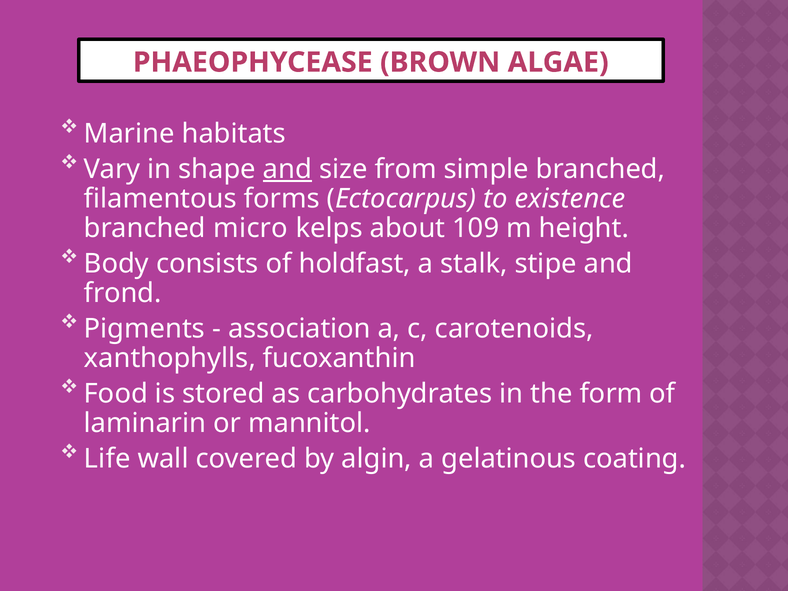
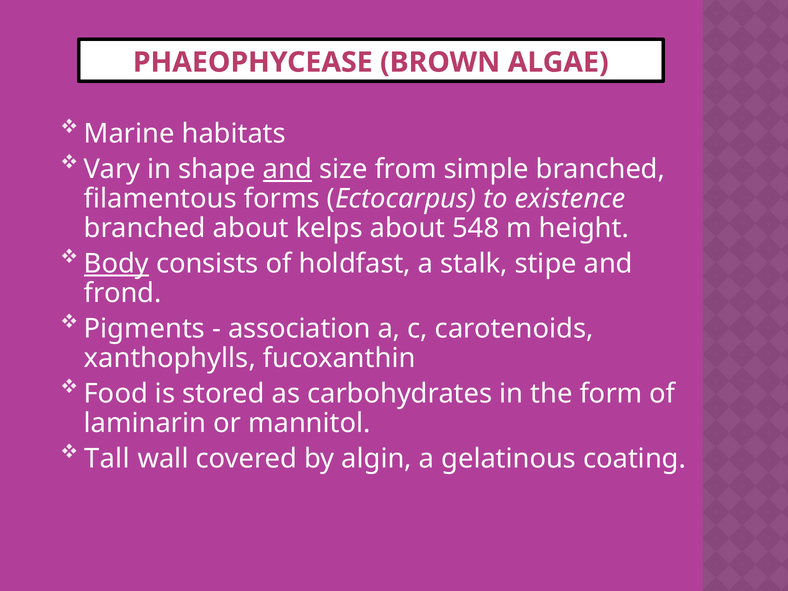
branched micro: micro -> about (251, 228)
109: 109 -> 548 (476, 228)
Body underline: none -> present (116, 264)
Life: Life -> Tall (107, 459)
